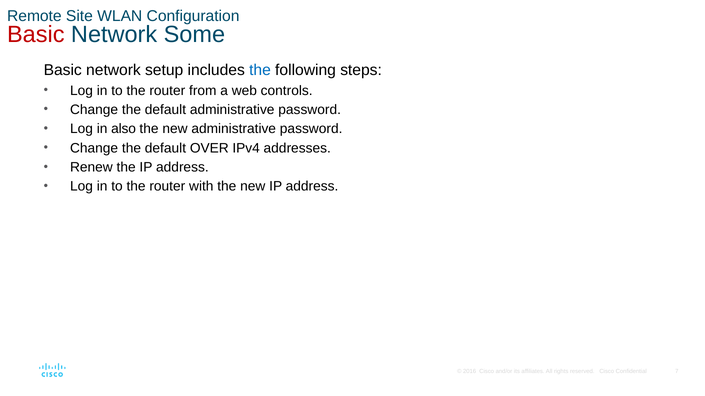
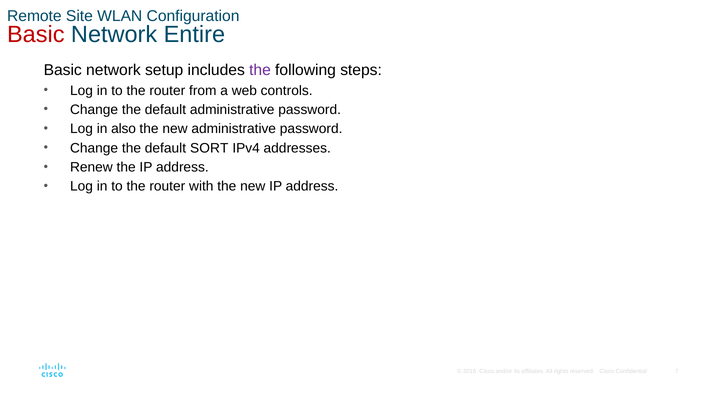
Some: Some -> Entire (194, 35)
the colour: blue -> purple (260, 70)
OVER: OVER -> SORT (209, 148)
